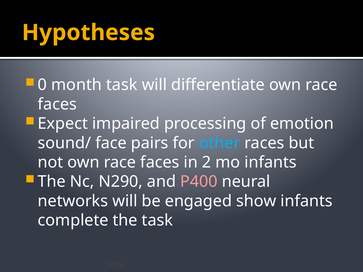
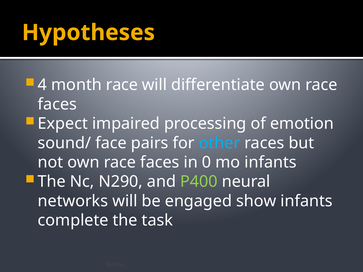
0: 0 -> 4 (42, 85)
month task: task -> race (122, 85)
2: 2 -> 0 (207, 162)
P400 colour: pink -> light green (199, 182)
